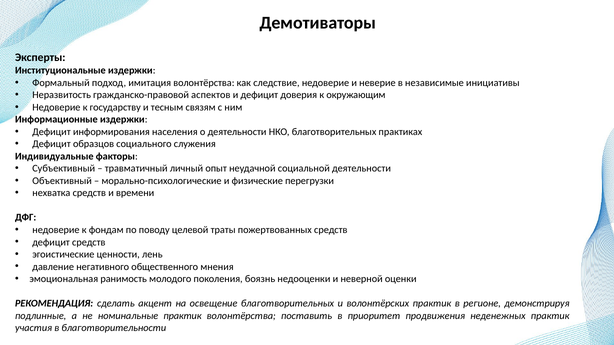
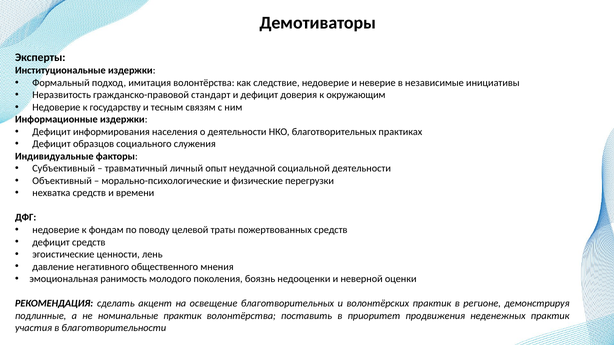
аспектов: аспектов -> стандарт (211, 95)
